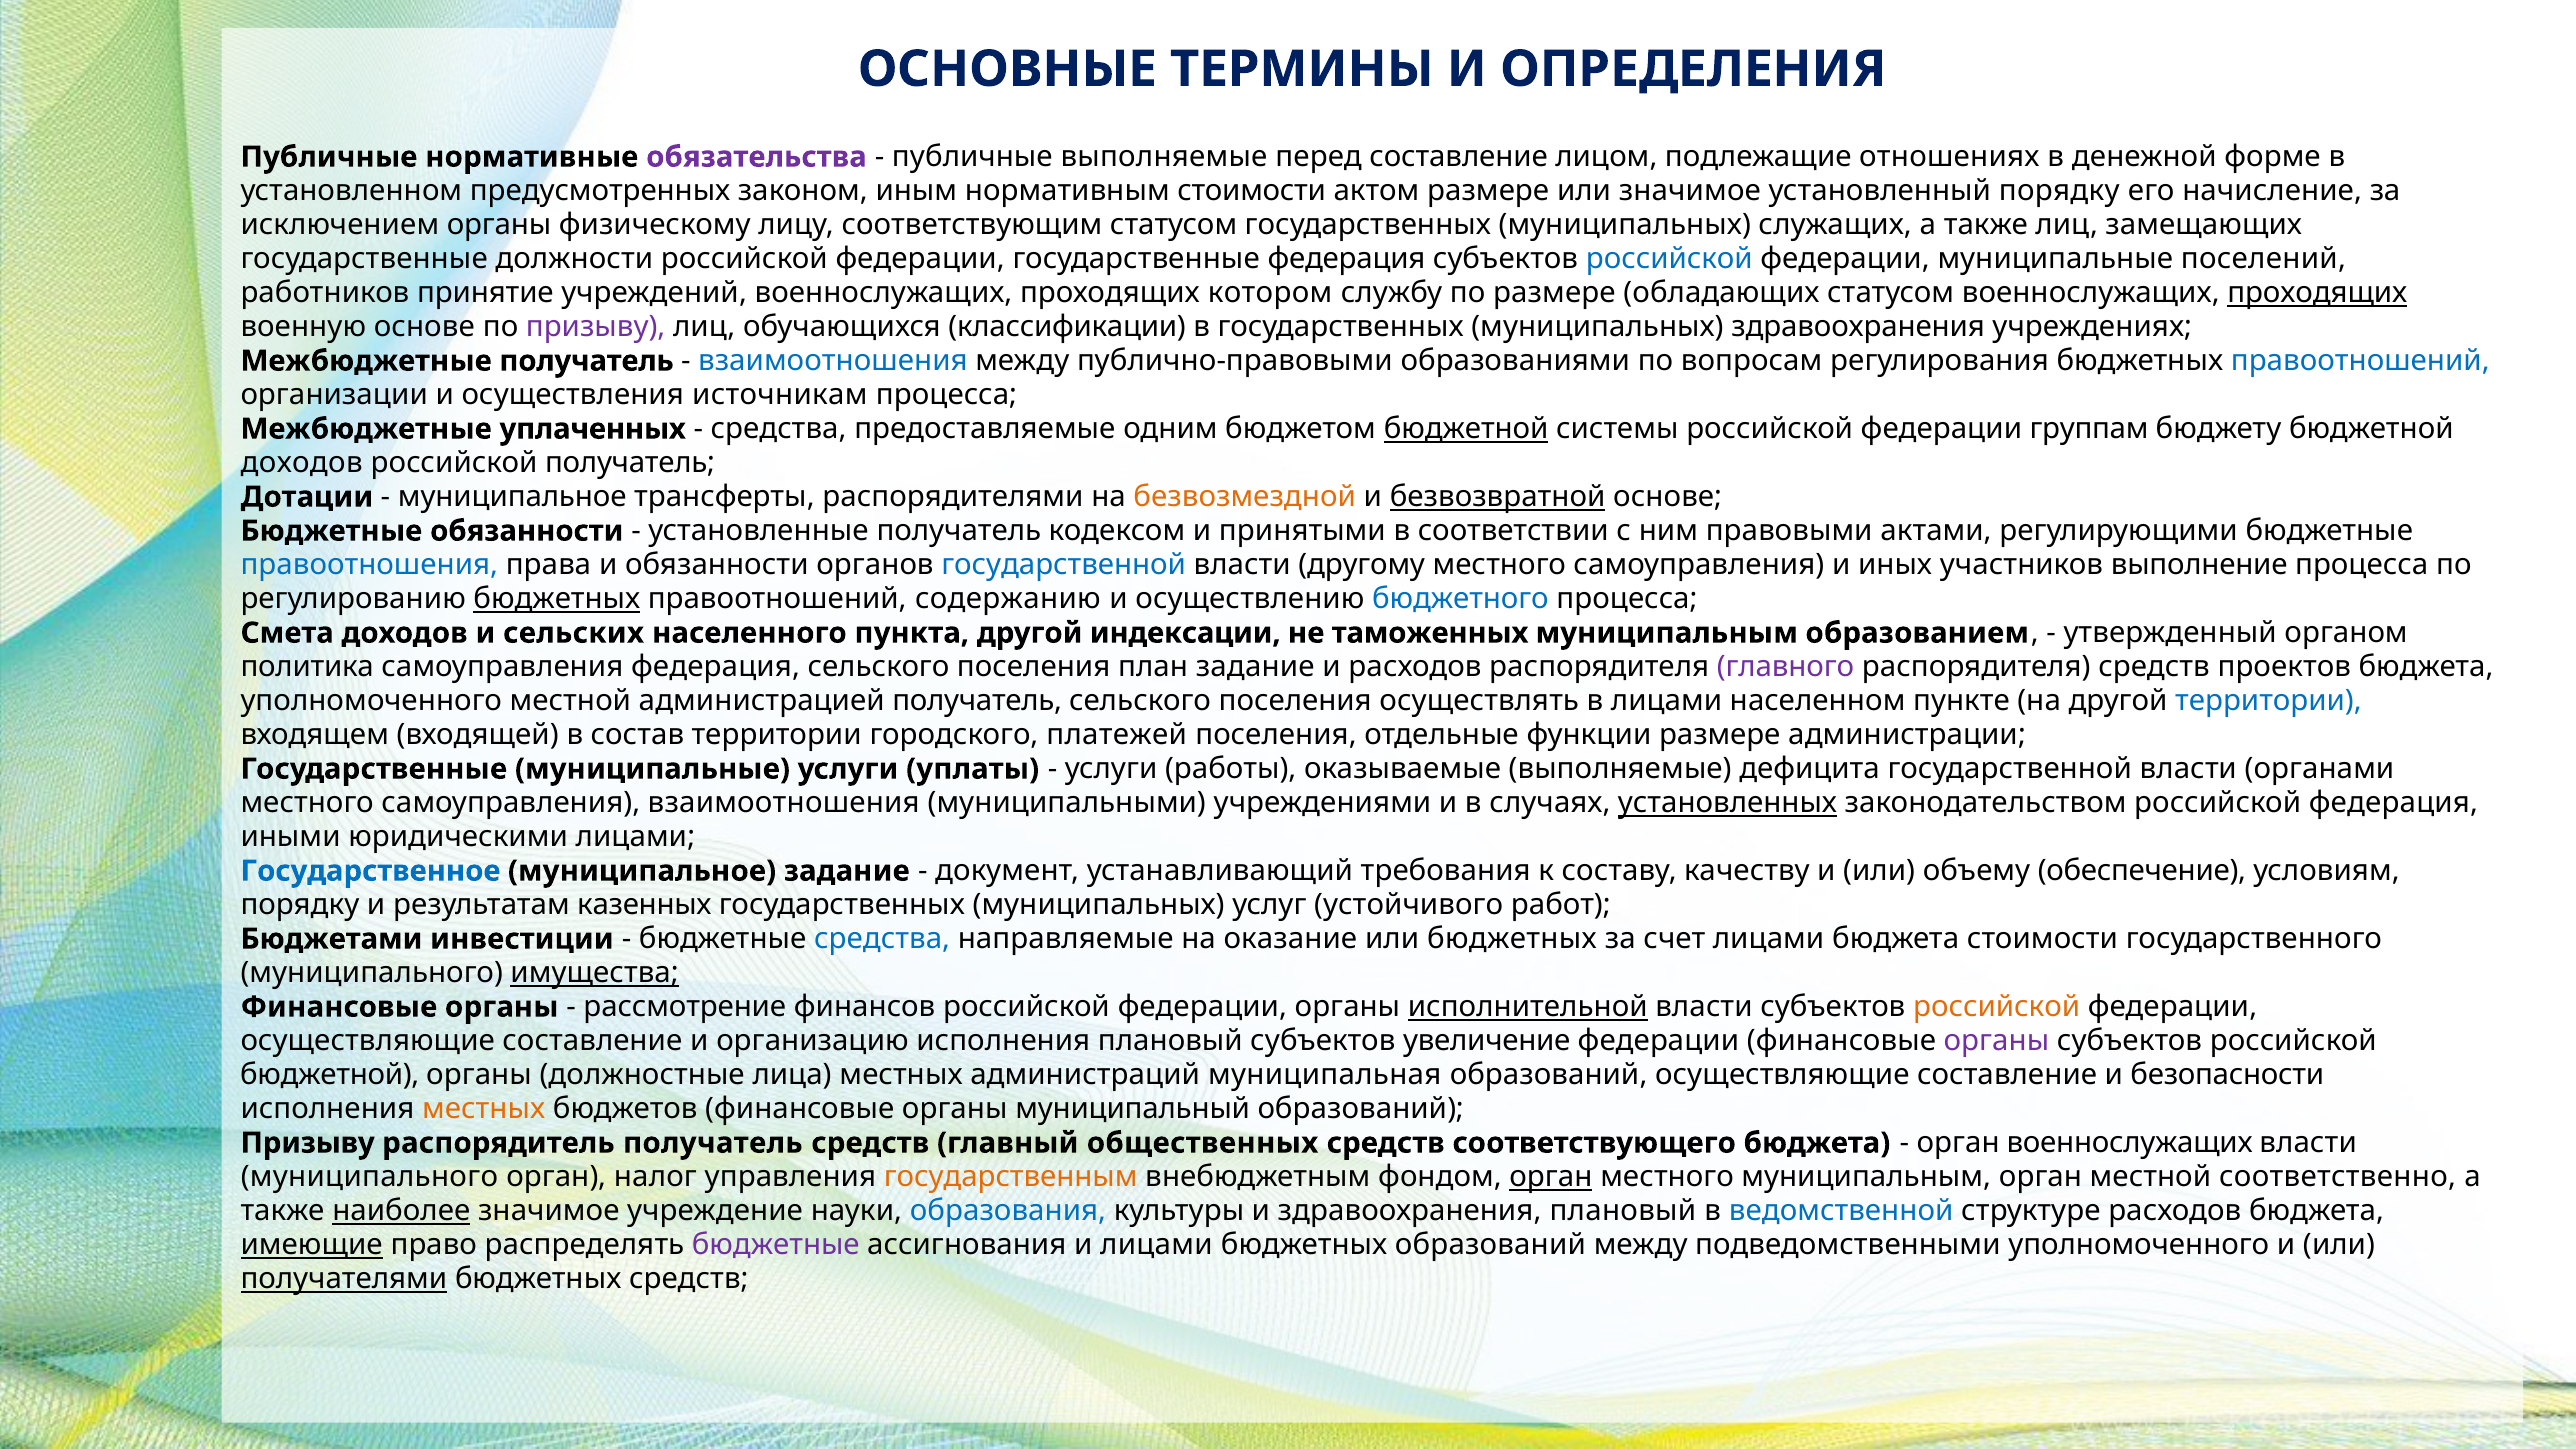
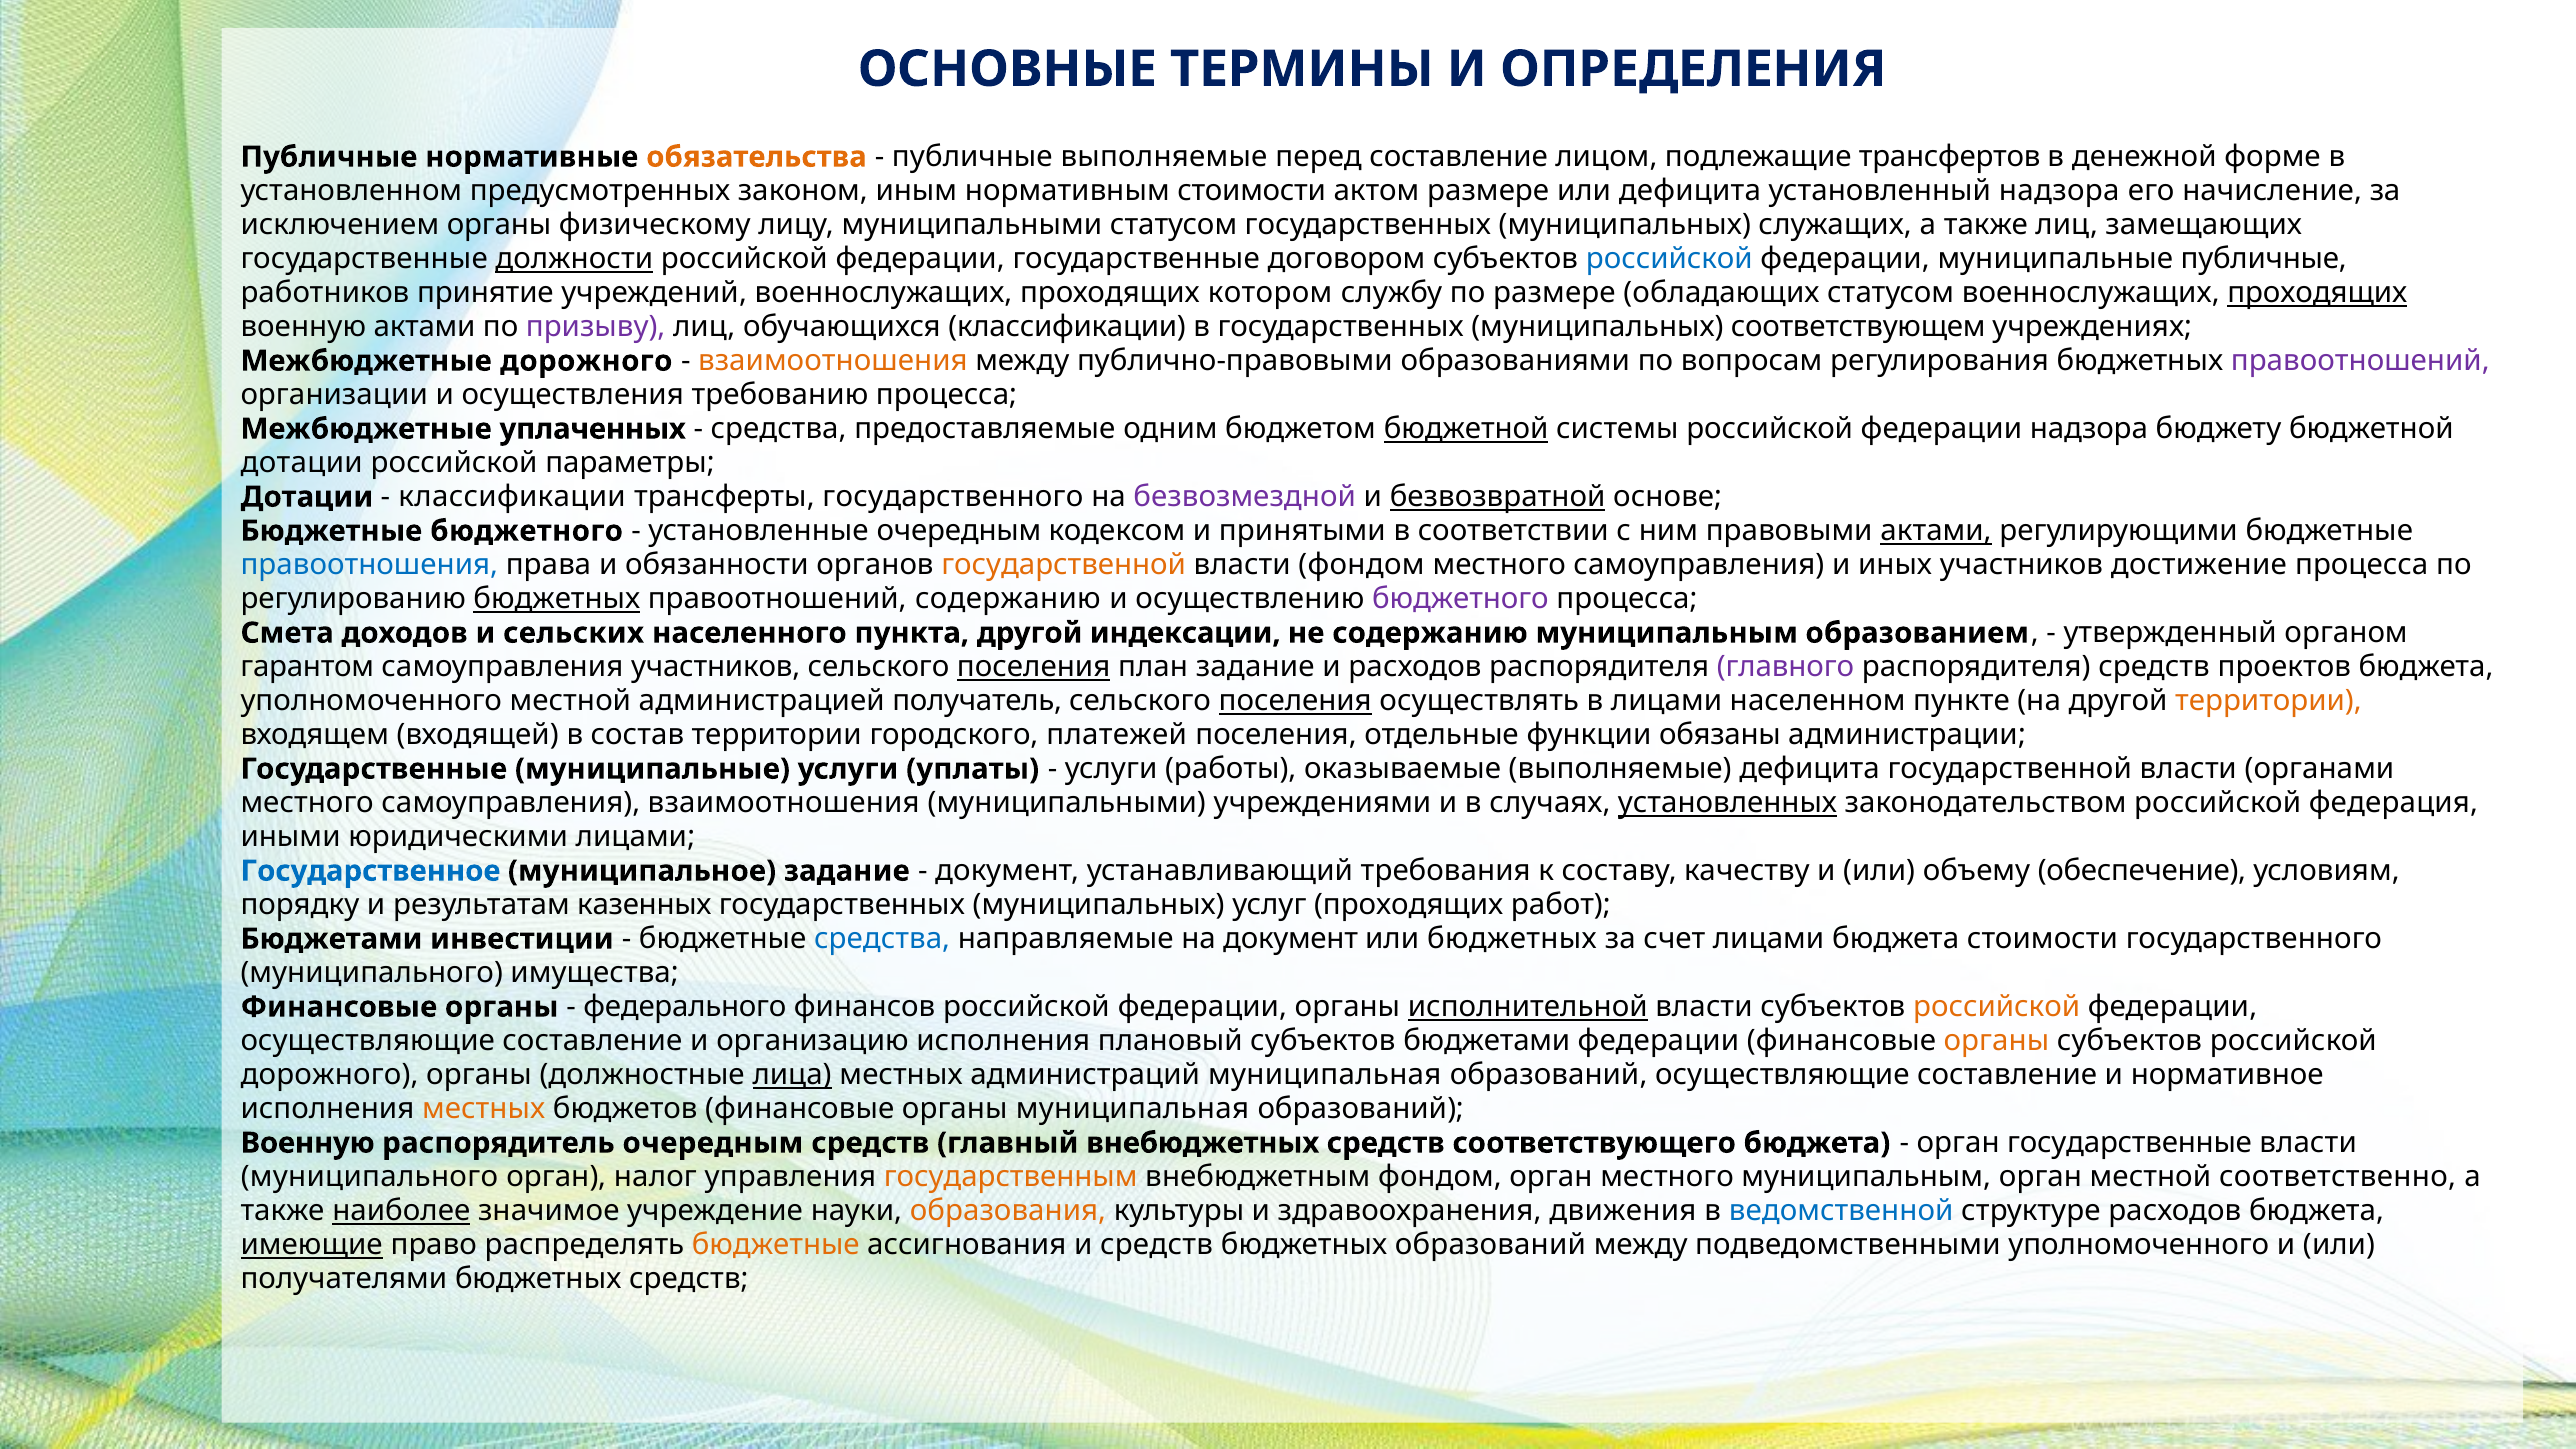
обязательства colour: purple -> orange (756, 157)
отношениях: отношениях -> трансфертов (1950, 157)
или значимое: значимое -> дефицита (1690, 191)
установленный порядку: порядку -> надзора (2059, 191)
лицу соответствующим: соответствующим -> муниципальными (972, 225)
должности underline: none -> present (574, 259)
государственные федерация: федерация -> договором (1346, 259)
муниципальные поселений: поселений -> публичные (2264, 259)
военную основе: основе -> актами (425, 327)
муниципальных здравоохранения: здравоохранения -> соответствующем (1858, 327)
Межбюджетные получатель: получатель -> дорожного (586, 361)
взаимоотношения colour: blue -> orange (833, 361)
правоотношений colour: blue -> purple (2360, 361)
источникам: источникам -> требованию (780, 395)
федерации группам: группам -> надзора (2089, 429)
доходов: доходов -> дотации (302, 463)
российской получатель: получатель -> параметры (630, 463)
муниципальное: муниципальное -> классификации (512, 497)
трансферты распорядителями: распорядителями -> государственного (953, 497)
безвозмездной colour: orange -> purple (1245, 497)
Бюджетные обязанности: обязанности -> бюджетного (527, 531)
установленные получатель: получатель -> очередным (959, 531)
актами underline: none -> present (1936, 531)
государственной colour: blue -> orange (1064, 565)
власти другому: другому -> фондом (1361, 565)
выполнение: выполнение -> достижение (2199, 565)
бюджетного colour: blue -> purple (1460, 599)
не таможенных: таможенных -> содержанию (1430, 633)
политика: политика -> гарантом (307, 667)
самоуправления федерация: федерация -> участников (716, 667)
поселения underline: none -> present (1034, 667)
поселения underline: none -> present (1295, 701)
территории colour: blue -> orange (2268, 701)
функции размере: размере -> обязаны (1720, 735)
услуг устойчивого: устойчивого -> проходящих (1409, 905)
на оказание: оказание -> документ (1291, 939)
имущества underline: present -> none (595, 973)
рассмотрение: рассмотрение -> федерального (685, 1007)
субъектов увеличение: увеличение -> бюджетами (1487, 1041)
органы colour: purple -> orange (1996, 1041)
бюджетной: бюджетной -> дорожного (330, 1075)
лица underline: none -> present (792, 1075)
безопасности: безопасности -> нормативное (2227, 1075)
органы муниципальный: муниципальный -> муниципальная (1132, 1109)
Призыву: Призыву -> Военную (308, 1143)
распорядитель получатель: получатель -> очередным (713, 1143)
общественных: общественных -> внебюджетных (1203, 1143)
орган военнослужащих: военнослужащих -> государственные (2130, 1143)
орган underline: present -> none (1551, 1177)
образования colour: blue -> orange (1008, 1211)
здравоохранения плановый: плановый -> движения (1623, 1211)
бюджетные colour: purple -> orange (776, 1245)
и лицами: лицами -> средств (1156, 1245)
получателями underline: present -> none (344, 1279)
